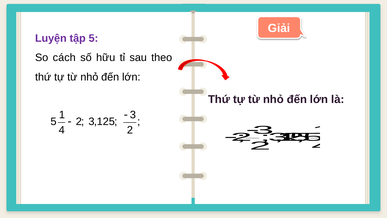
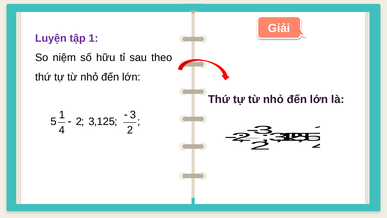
tập 5: 5 -> 1 (93, 38)
cách: cách -> niệm (64, 58)
